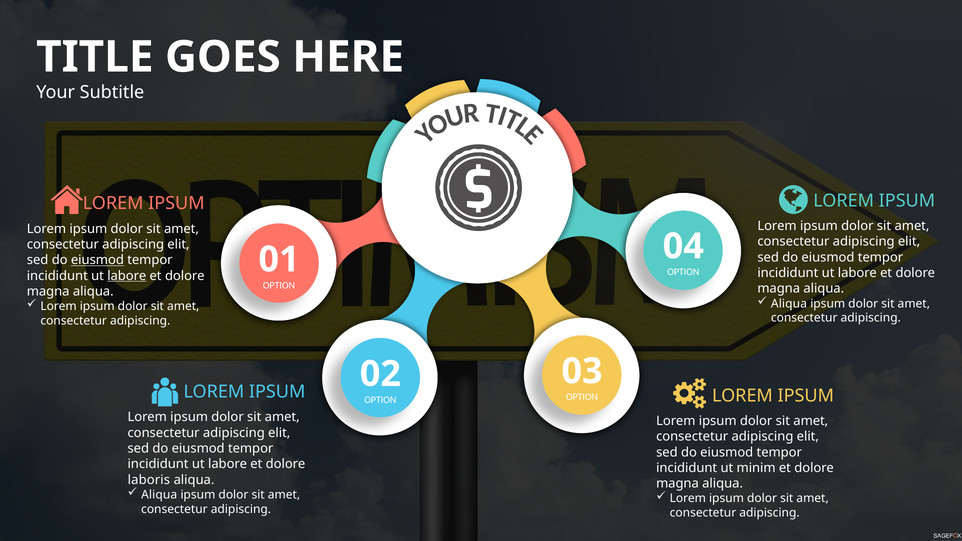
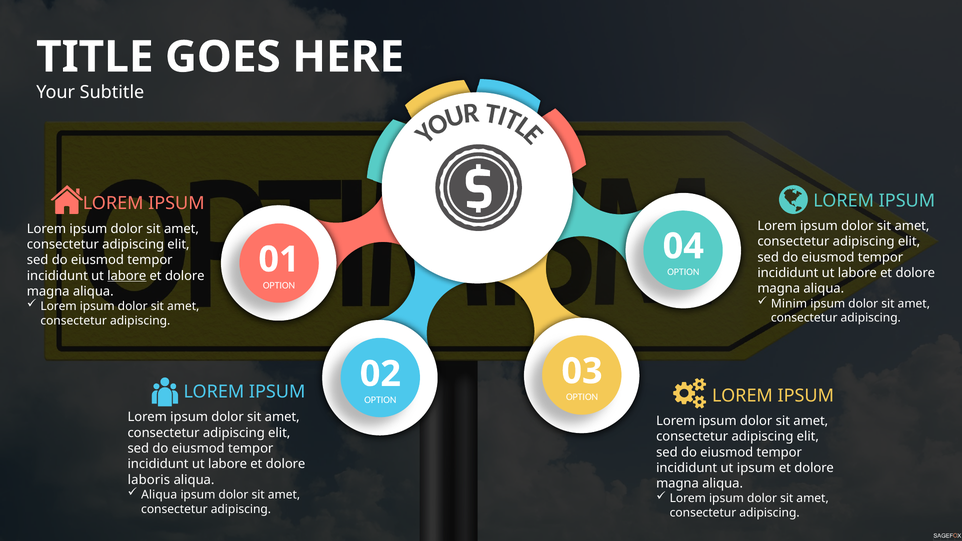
eiusmod underline: present -> none (97, 260)
Aliqua: Aliqua -> Minim (789, 304)
ut minim: minim -> ipsum (756, 468)
